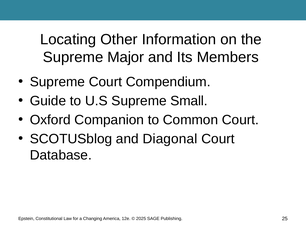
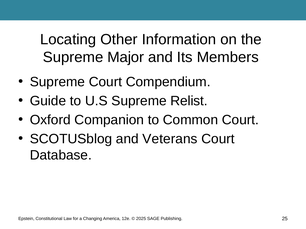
Small: Small -> Relist (189, 101)
Diagonal: Diagonal -> Veterans (170, 139)
